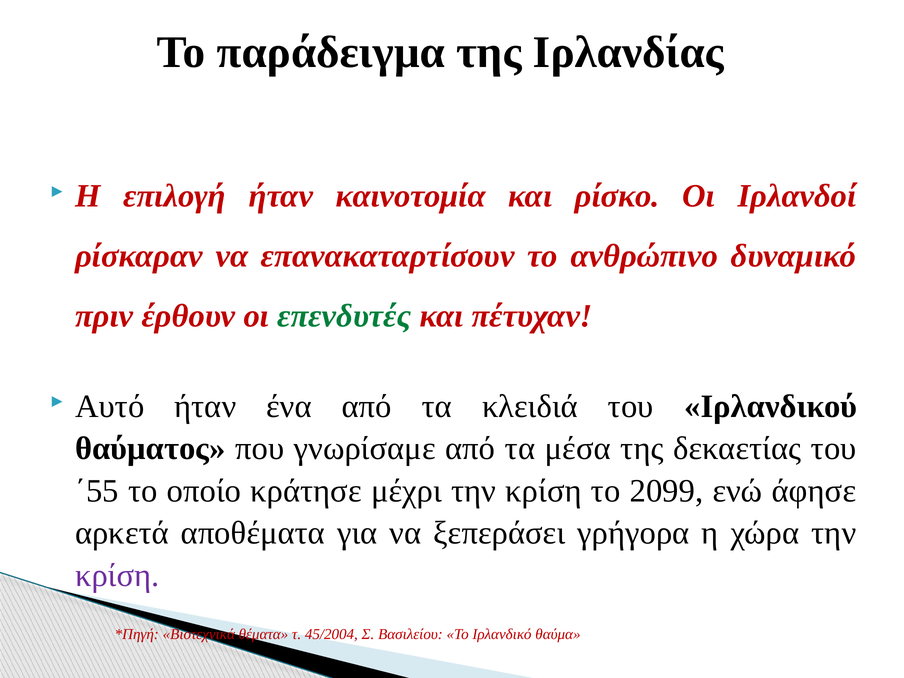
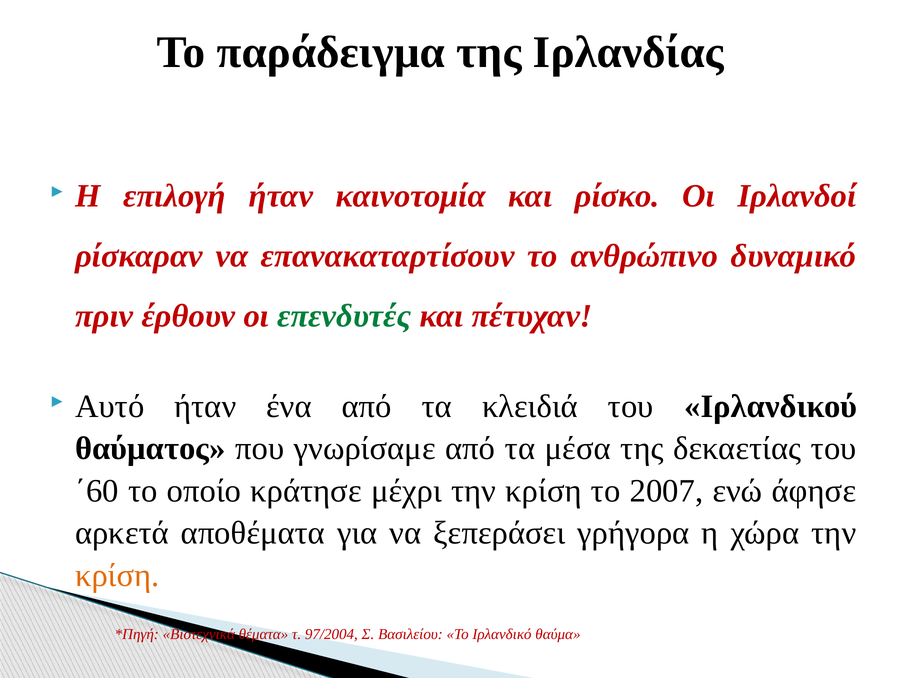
΄55: ΄55 -> ΄60 (97, 491)
2099: 2099 -> 2007 (666, 491)
κρίση colour: purple -> orange (117, 575)
45/2004: 45/2004 -> 97/2004 (331, 634)
